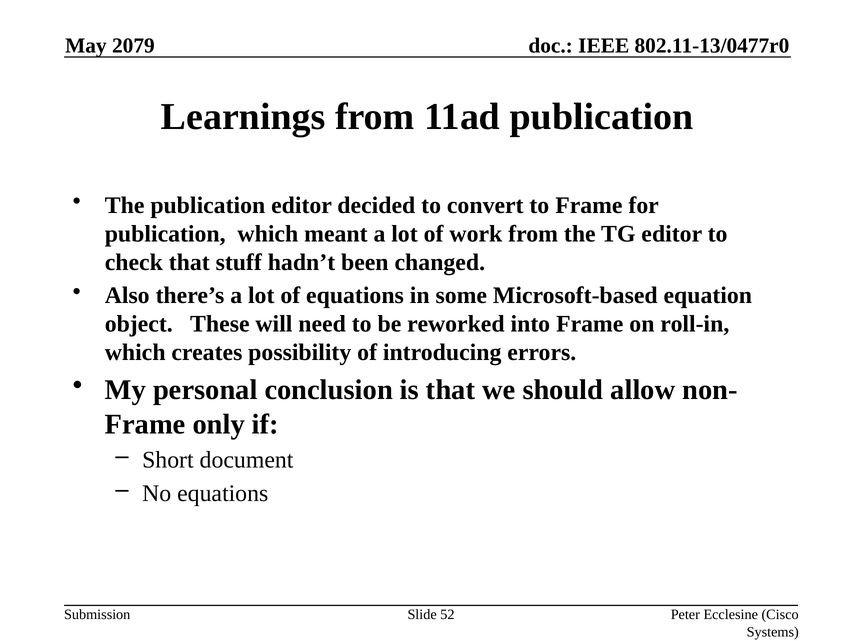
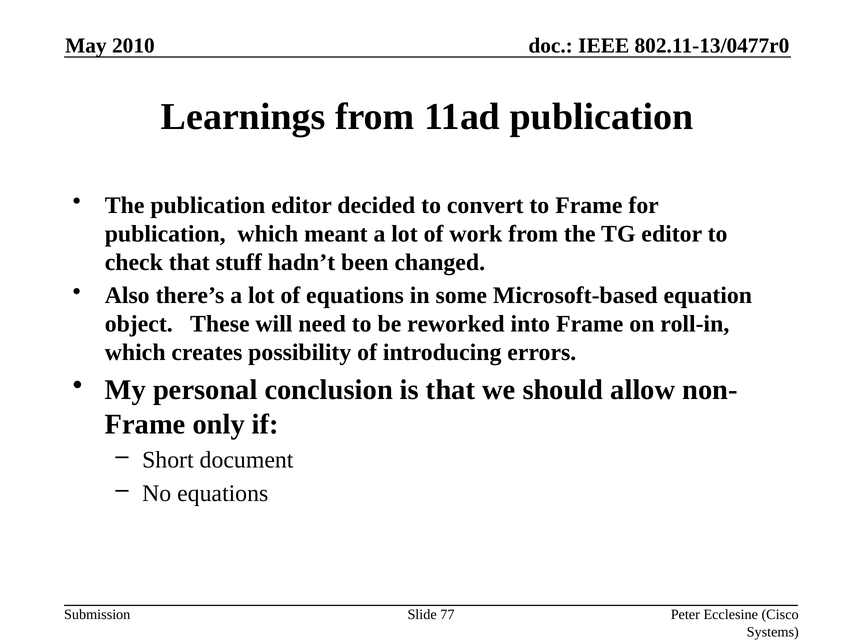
2079: 2079 -> 2010 (133, 46)
52: 52 -> 77 (447, 615)
